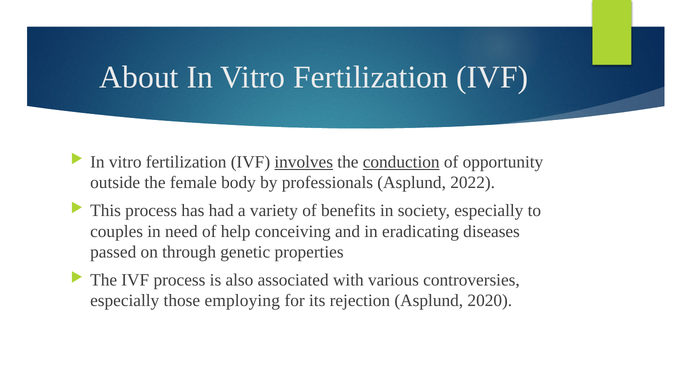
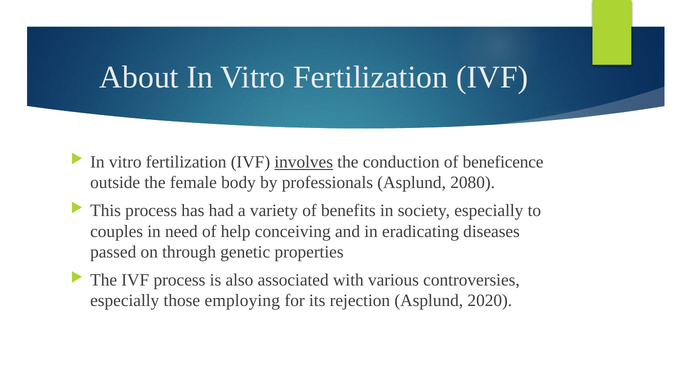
conduction underline: present -> none (401, 162)
opportunity: opportunity -> beneficence (503, 162)
2022: 2022 -> 2080 (473, 183)
